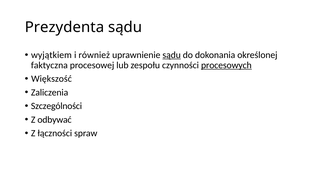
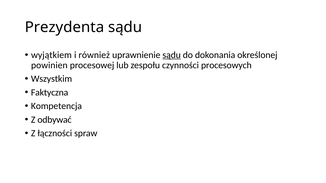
faktyczna: faktyczna -> powinien (49, 65)
procesowych underline: present -> none (226, 65)
Większość: Większość -> Wszystkim (52, 79)
Zaliczenia: Zaliczenia -> Faktyczna (50, 93)
Szczególności: Szczególności -> Kompetencja (56, 106)
